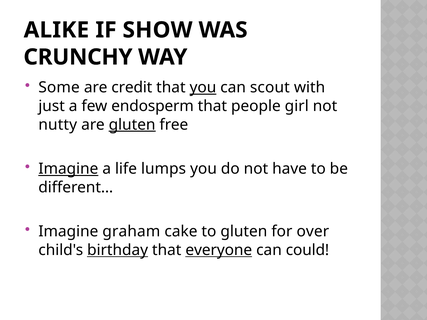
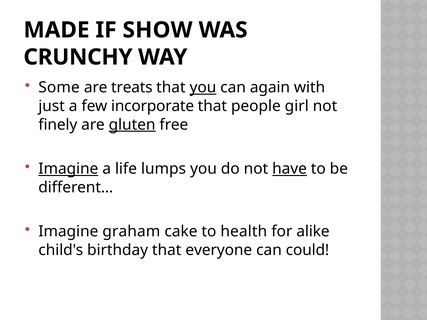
ALIKE: ALIKE -> MADE (57, 30)
credit: credit -> treats (132, 88)
scout: scout -> again (270, 88)
endosperm: endosperm -> incorporate (153, 106)
nutty: nutty -> finely (58, 125)
have underline: none -> present (290, 169)
to gluten: gluten -> health (244, 232)
over: over -> alike (313, 232)
birthday underline: present -> none (118, 250)
everyone underline: present -> none (219, 250)
